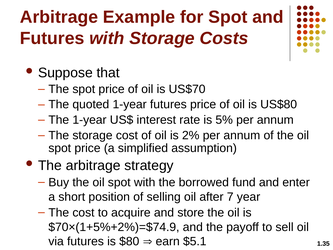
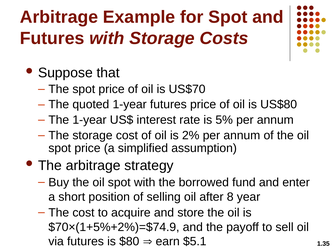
7: 7 -> 8 (230, 197)
